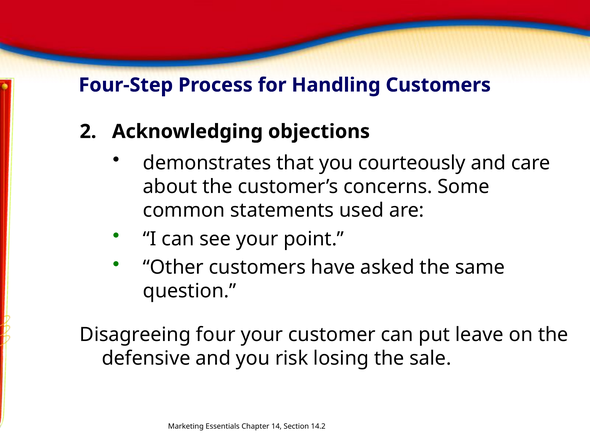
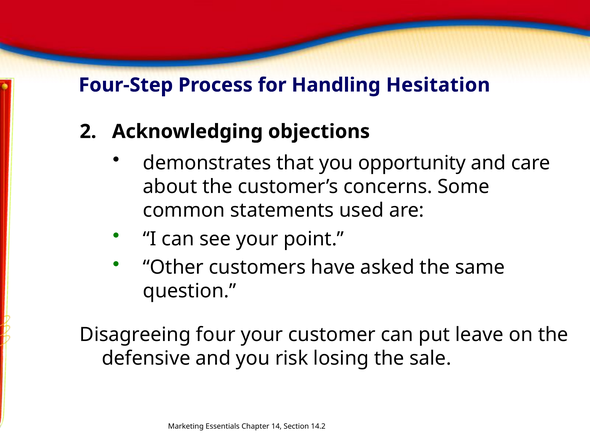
Handling Customers: Customers -> Hesitation (438, 85)
courteously: courteously -> opportunity (412, 163)
